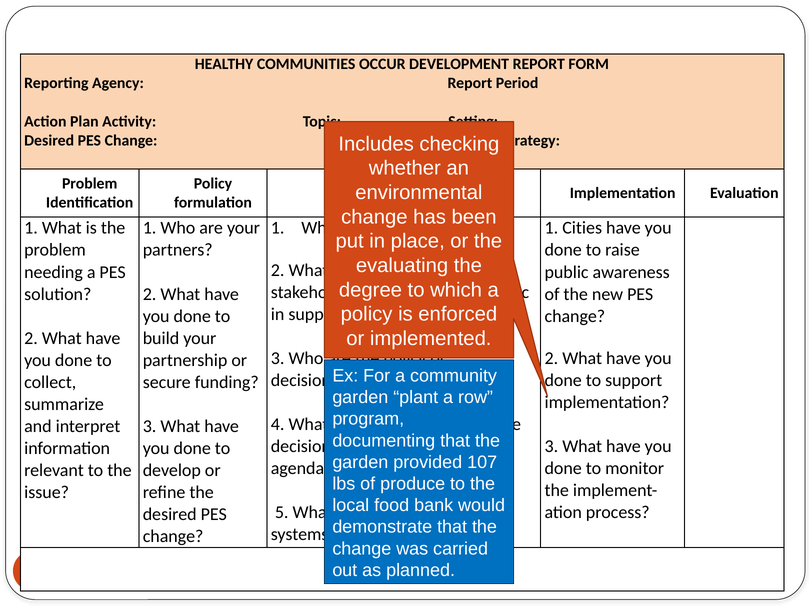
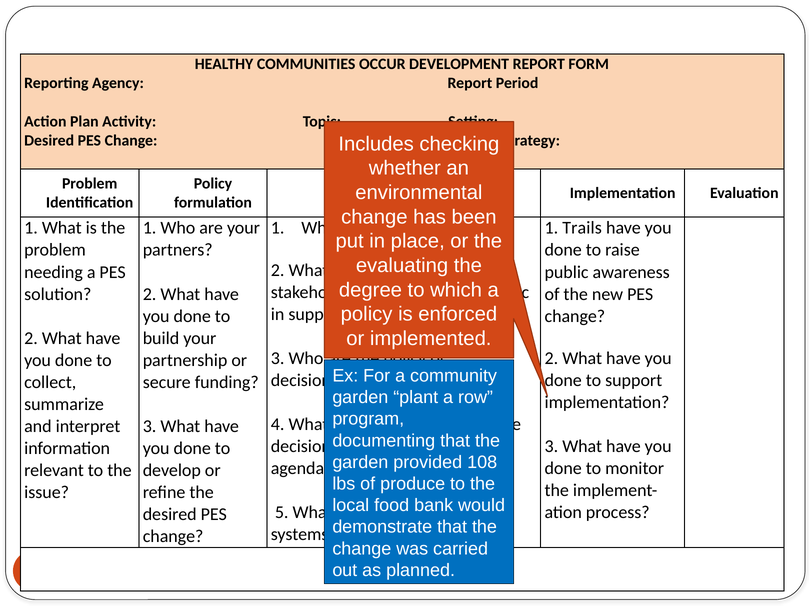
Cities: Cities -> Trails (582, 228)
107: 107 -> 108 (482, 462)
